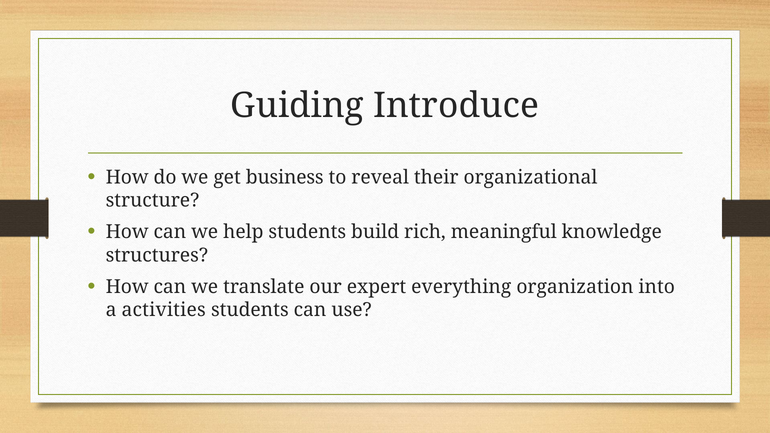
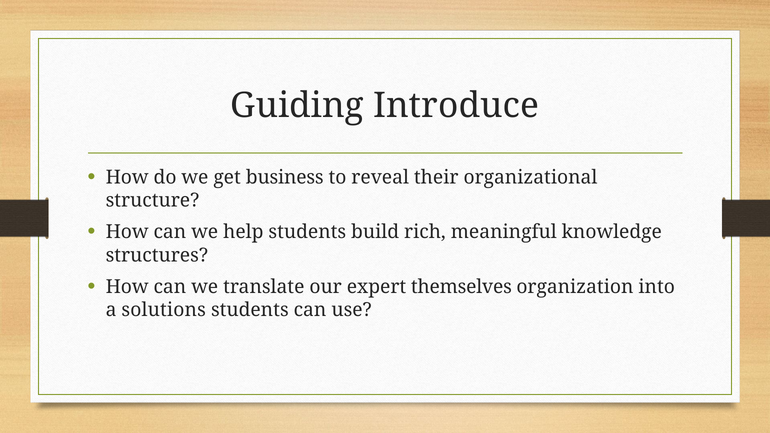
everything: everything -> themselves (461, 287)
activities: activities -> solutions (164, 310)
